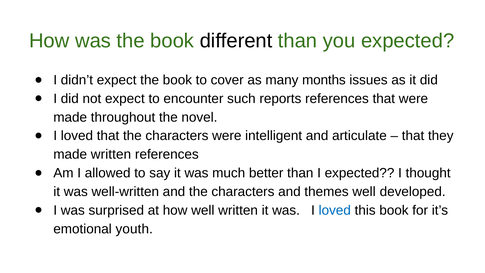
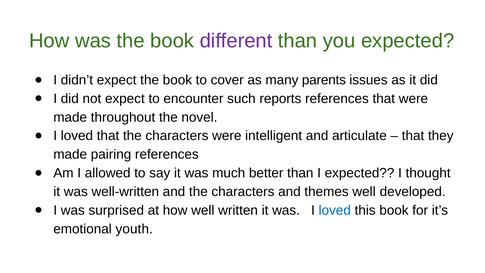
different colour: black -> purple (236, 41)
months: months -> parents (324, 80)
made written: written -> pairing (111, 154)
